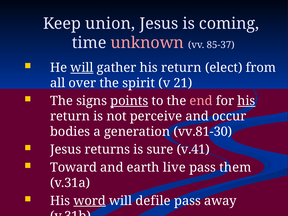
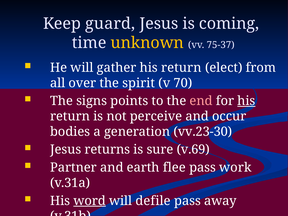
union: union -> guard (110, 24)
unknown colour: pink -> yellow (147, 43)
85-37: 85-37 -> 75-37 (221, 45)
will underline: present -> none (82, 68)
21: 21 -> 70 (183, 83)
points underline: present -> none (129, 101)
vv.81-30: vv.81-30 -> vv.23-30 (203, 132)
v.41: v.41 -> v.69 (193, 150)
Toward: Toward -> Partner (73, 167)
live: live -> flee (174, 167)
them: them -> work (235, 167)
